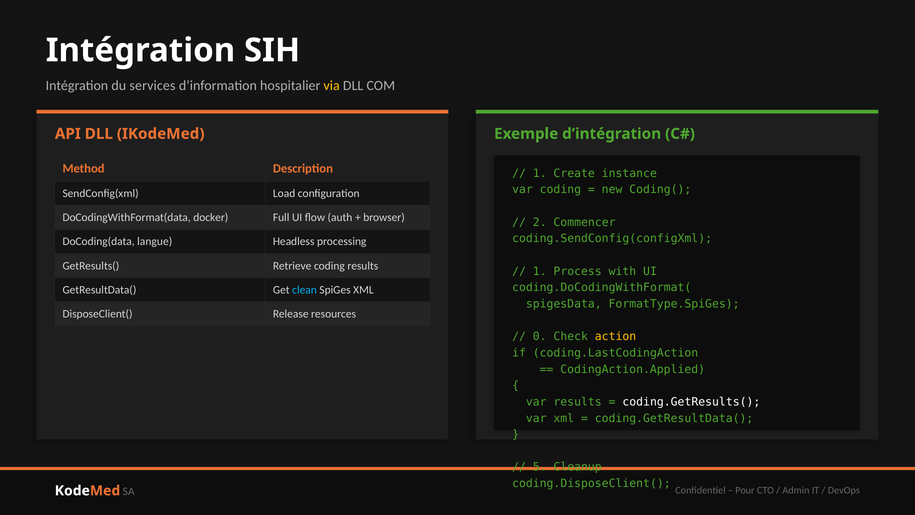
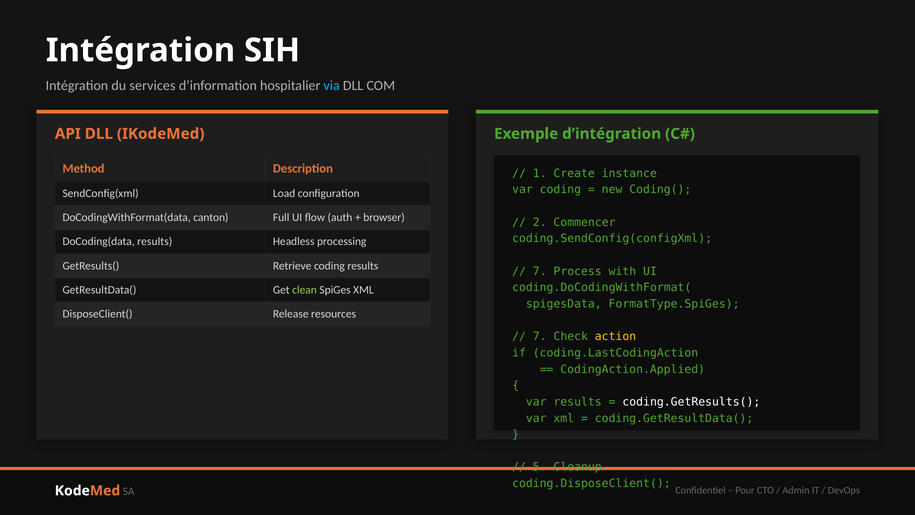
via colour: yellow -> light blue (332, 86)
docker: docker -> canton (211, 217)
DoCoding(data langue: langue -> results (155, 242)
1: 1 -> 7 (540, 271)
clean colour: light blue -> light green (304, 290)
0: 0 -> 7 (540, 336)
